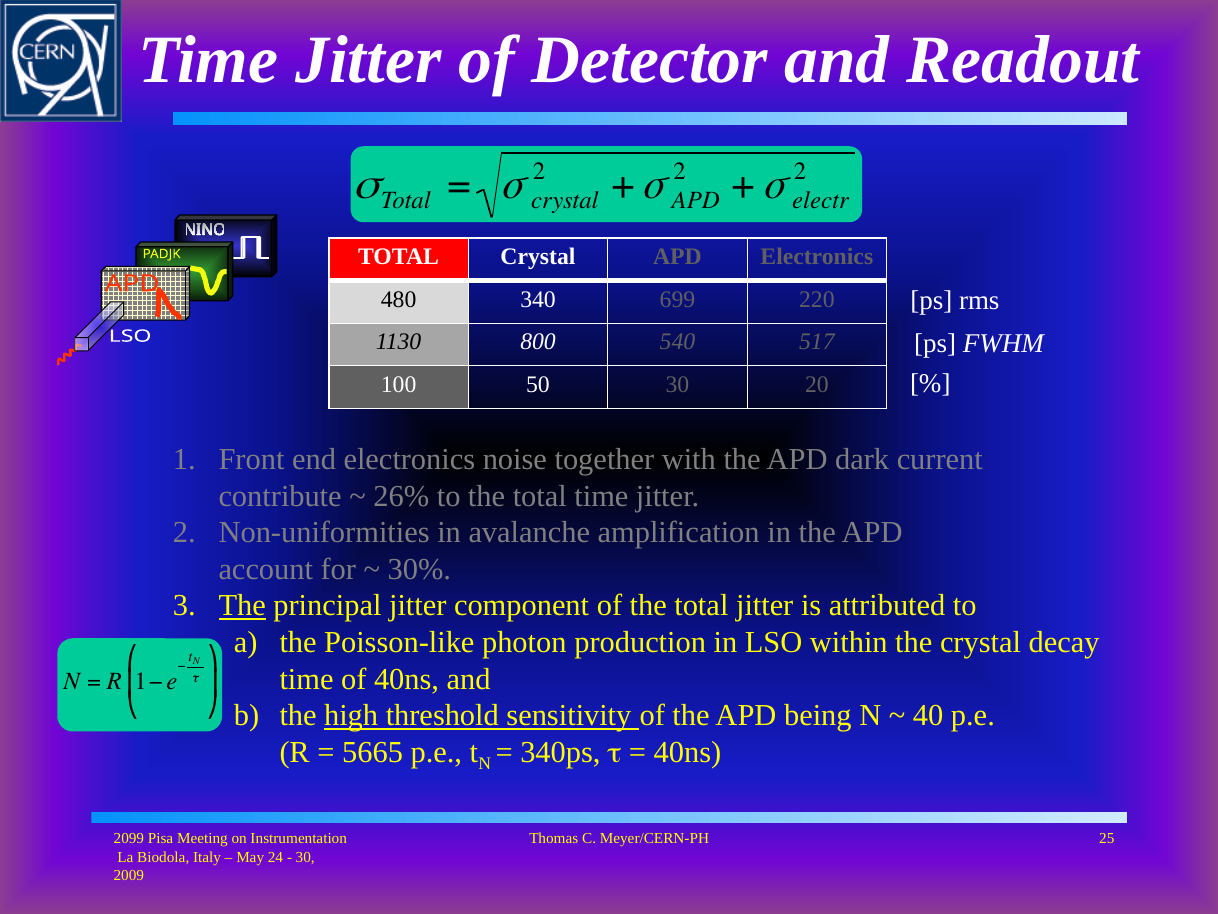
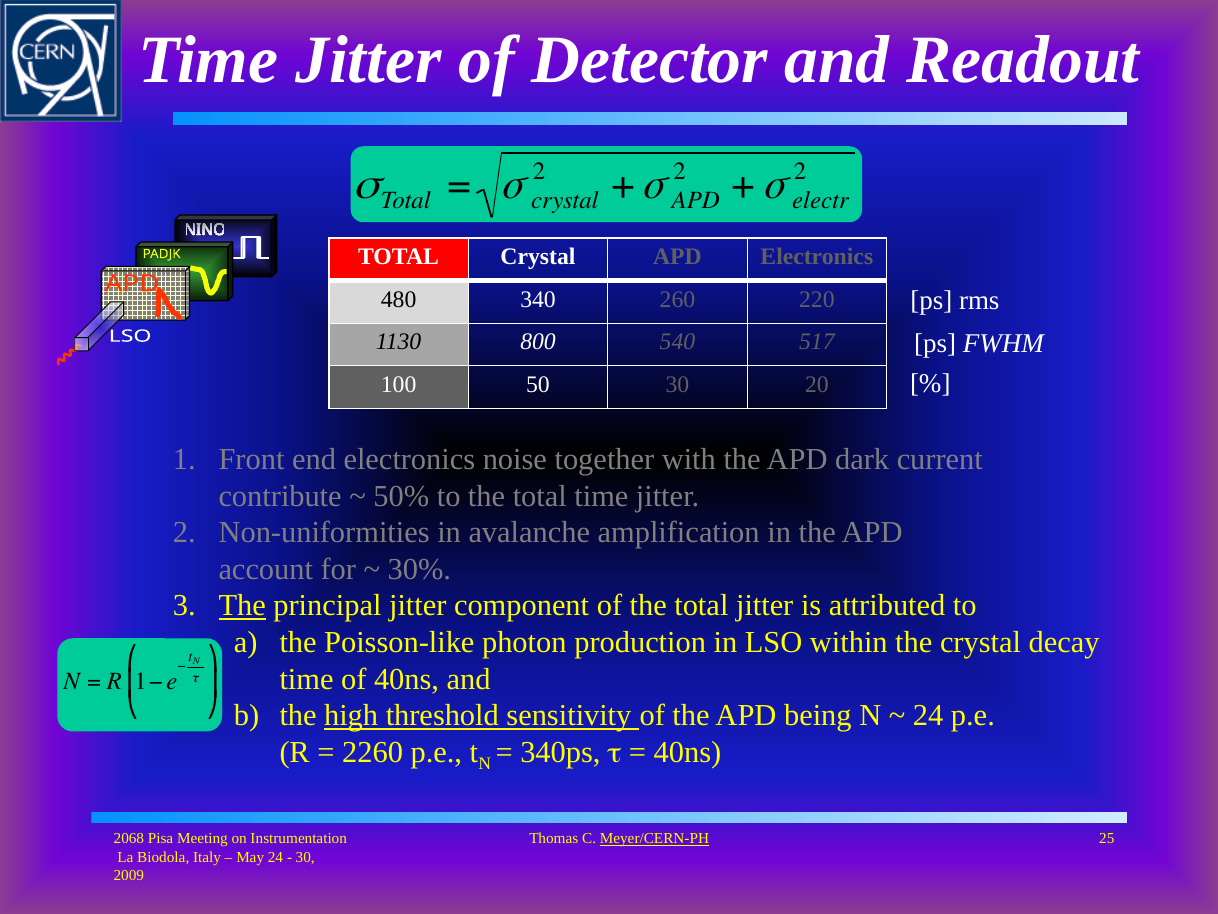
699: 699 -> 260 (678, 299)
26%: 26% -> 50% (401, 496)
40: 40 -> 24 (928, 715)
5665: 5665 -> 2260 (373, 752)
2099: 2099 -> 2068 (129, 838)
Meyer/CERN-PH underline: none -> present (654, 838)
